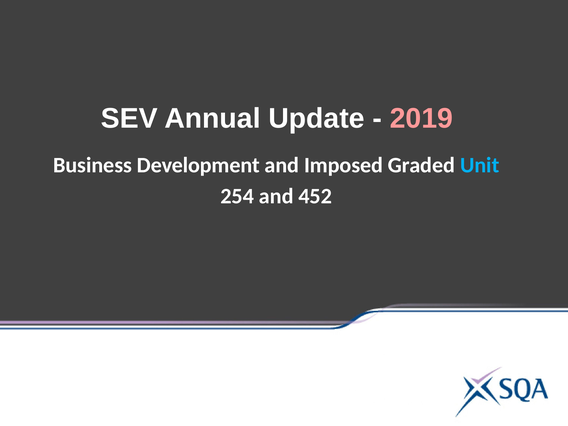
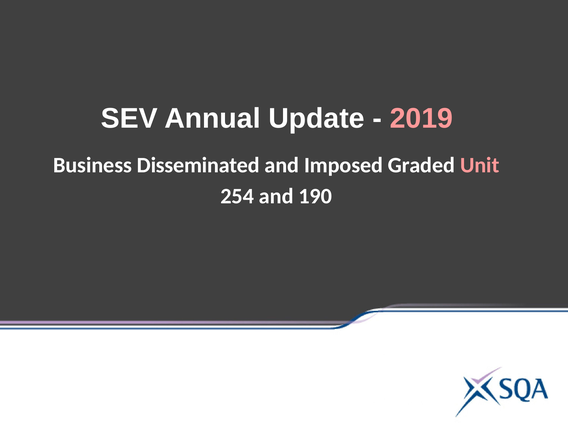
Development: Development -> Disseminated (198, 165)
Unit colour: light blue -> pink (480, 165)
452: 452 -> 190 (315, 196)
